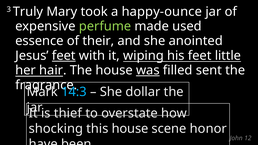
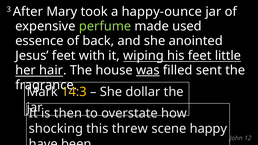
Truly: Truly -> After (28, 12)
their: their -> back (98, 41)
feet underline: present -> none (64, 56)
14:3 colour: light blue -> yellow (74, 92)
thief: thief -> then (68, 113)
this house: house -> threw (130, 129)
honor: honor -> happy (208, 129)
